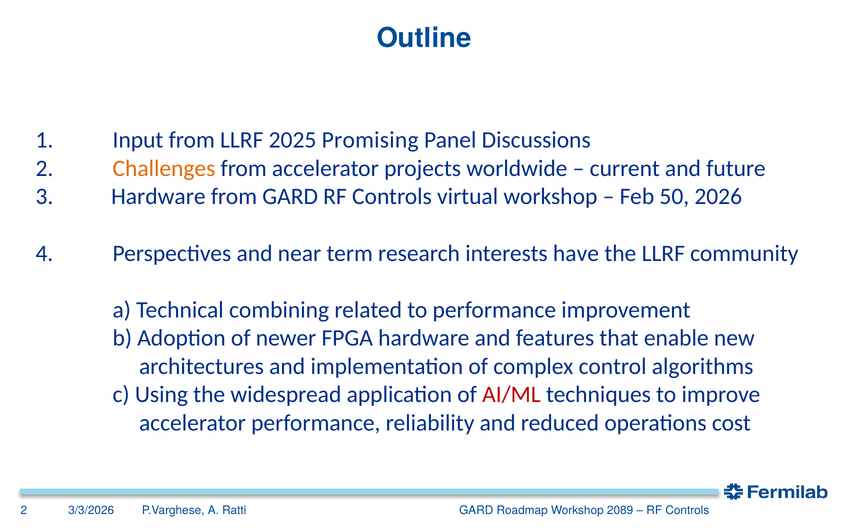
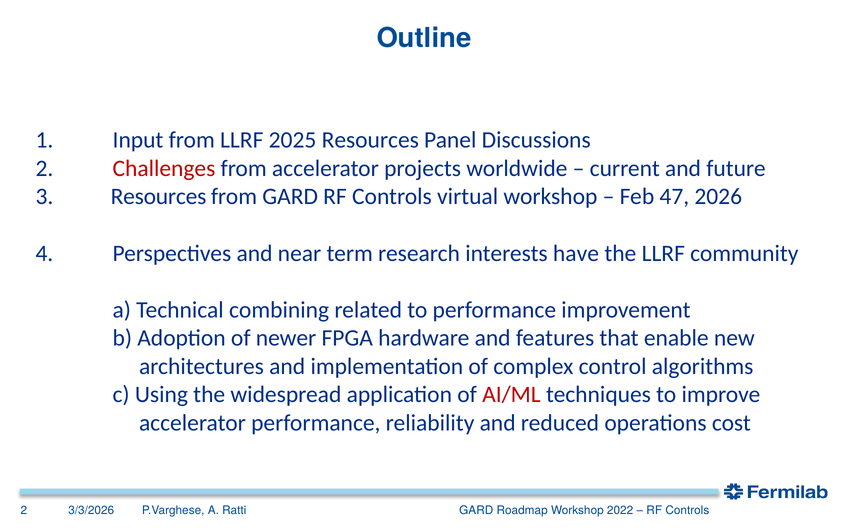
2025 Promising: Promising -> Resources (370, 140)
Challenges colour: orange -> red (164, 168)
Hardware: Hardware -> Resources (159, 197)
50: 50 -> 47 (674, 197)
2089: 2089 -> 2022 (620, 511)
